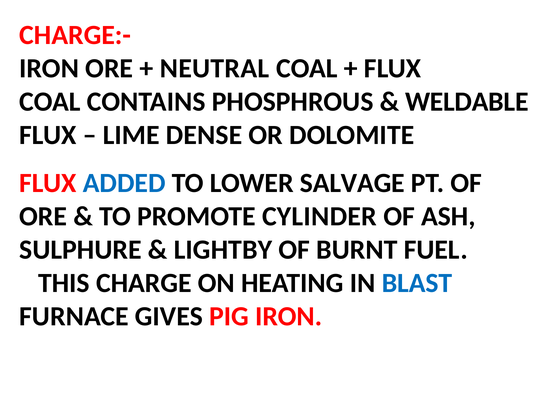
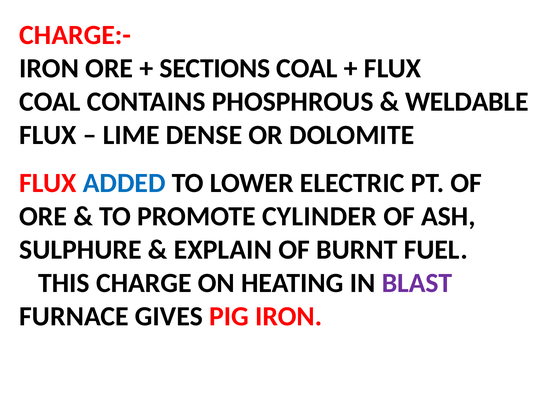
NEUTRAL: NEUTRAL -> SECTIONS (215, 68)
SALVAGE: SALVAGE -> ELECTRIC (352, 183)
LIGHTBY: LIGHTBY -> EXPLAIN (223, 250)
BLAST colour: blue -> purple (417, 283)
